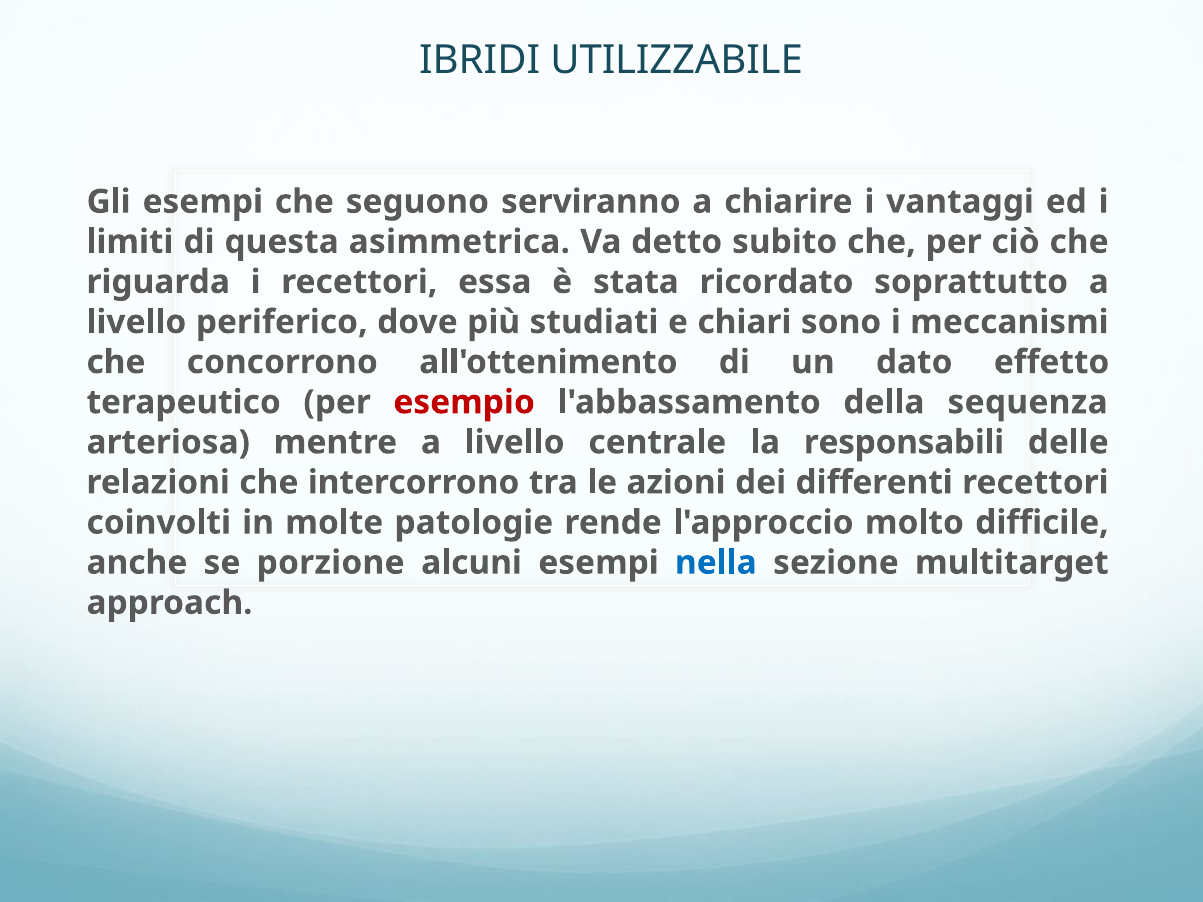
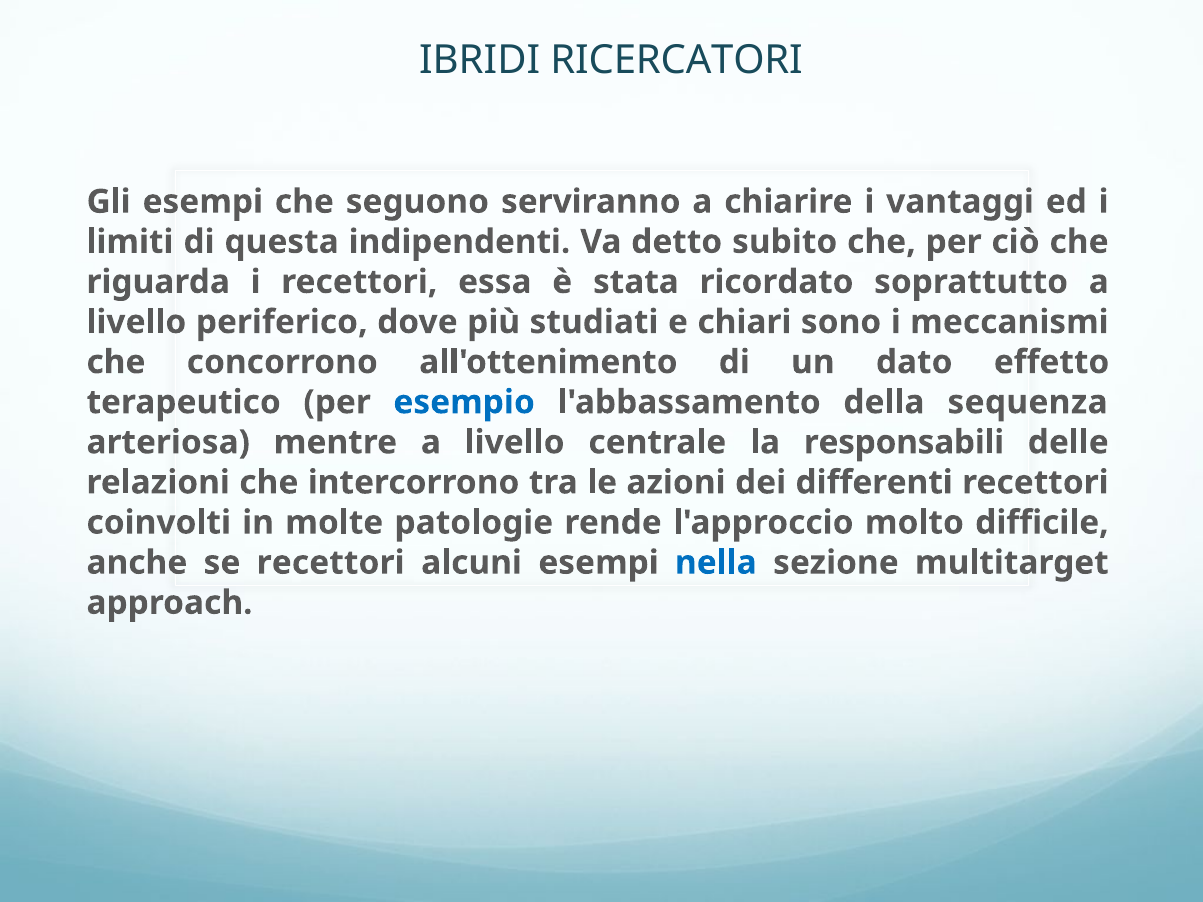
UTILIZZABILE: UTILIZZABILE -> RICERCATORI (677, 60)
asimmetrica: asimmetrica -> indipendenti (459, 242)
esempio colour: red -> blue (464, 402)
se porzione: porzione -> recettori (331, 563)
